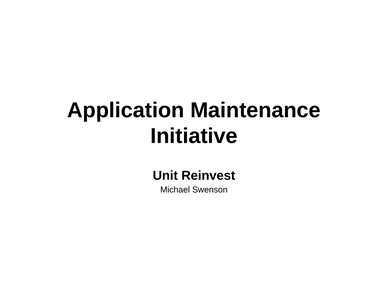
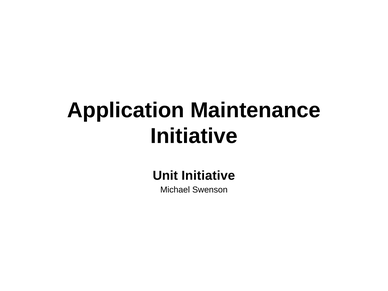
Unit Reinvest: Reinvest -> Initiative (208, 176)
